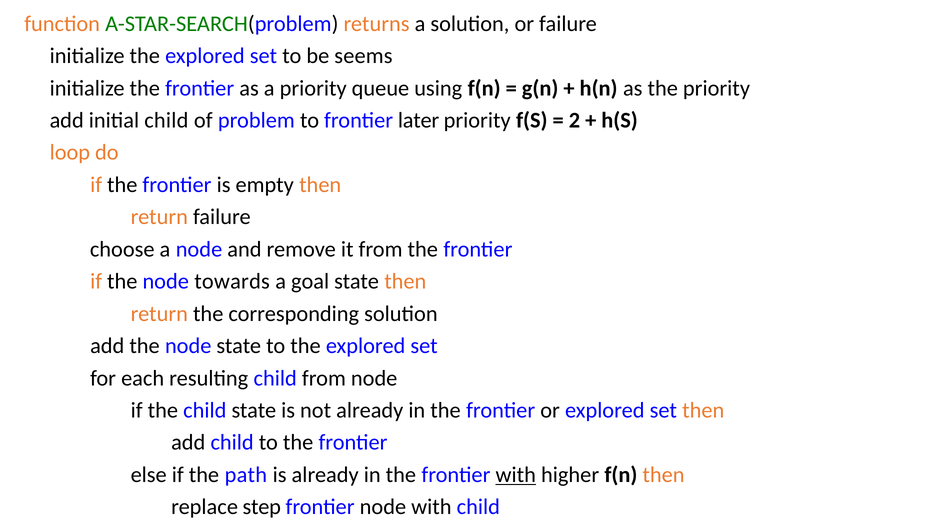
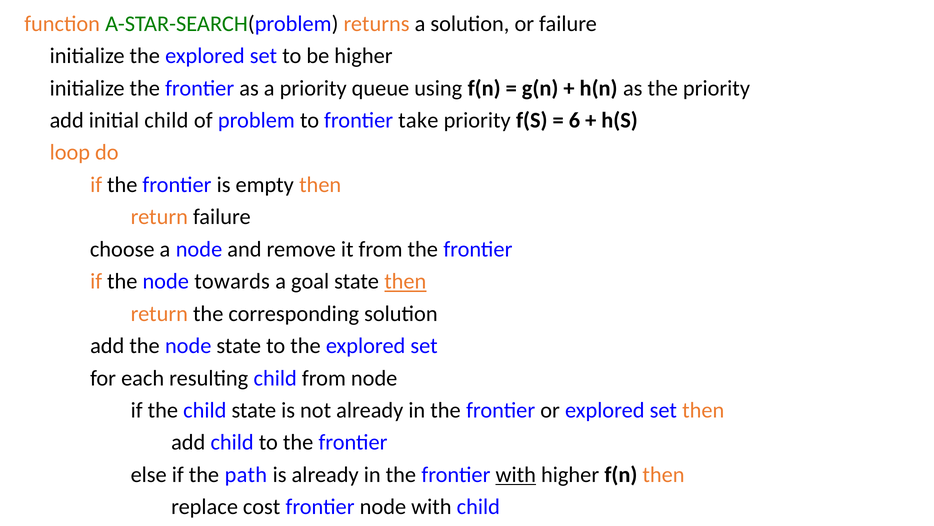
be seems: seems -> higher (363, 56)
later: later -> take (418, 120)
2: 2 -> 6 (574, 120)
then underline: none -> present (405, 281)
step: step -> cost (262, 506)
